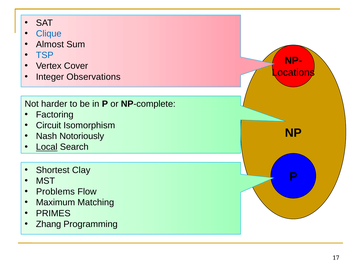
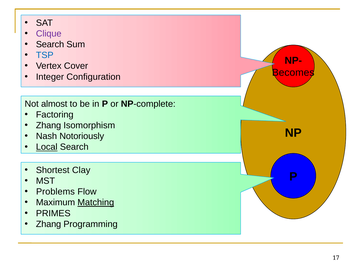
Clique colour: blue -> purple (49, 34)
Almost: Almost -> Search (50, 45)
Locations: Locations -> Becomes (293, 73)
Observations: Observations -> Configuration (94, 77)
harder: harder -> almost (54, 104)
Circuit: Circuit -> Zhang (49, 126)
Matching underline: none -> present (96, 203)
